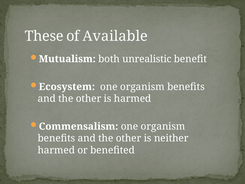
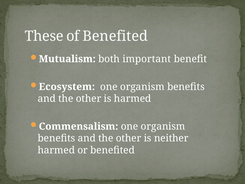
of Available: Available -> Benefited (115, 36)
unrealistic: unrealistic -> important (147, 59)
